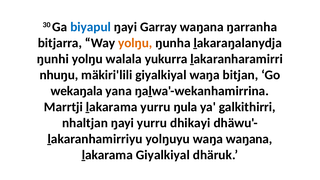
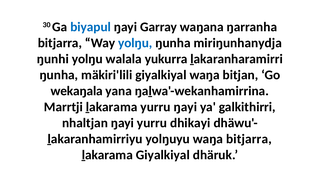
yolŋu colour: orange -> blue (135, 43)
ḻakaraŋalanydja: ḻakaraŋalanydja -> miriŋunhanydja (238, 43)
nhuŋu: nhuŋu -> ŋunha (59, 75)
yurru ŋula: ŋula -> ŋayi (185, 107)
waŋa waŋana: waŋana -> bitjarra (249, 139)
